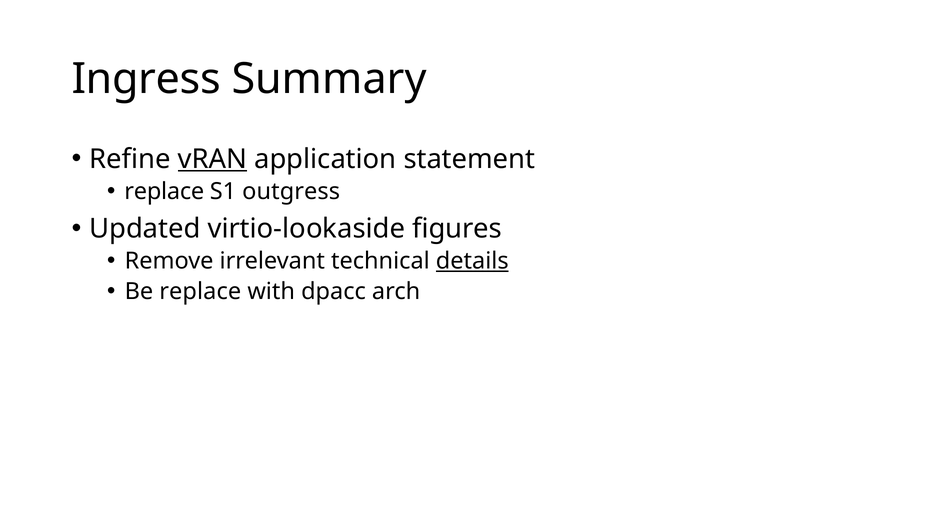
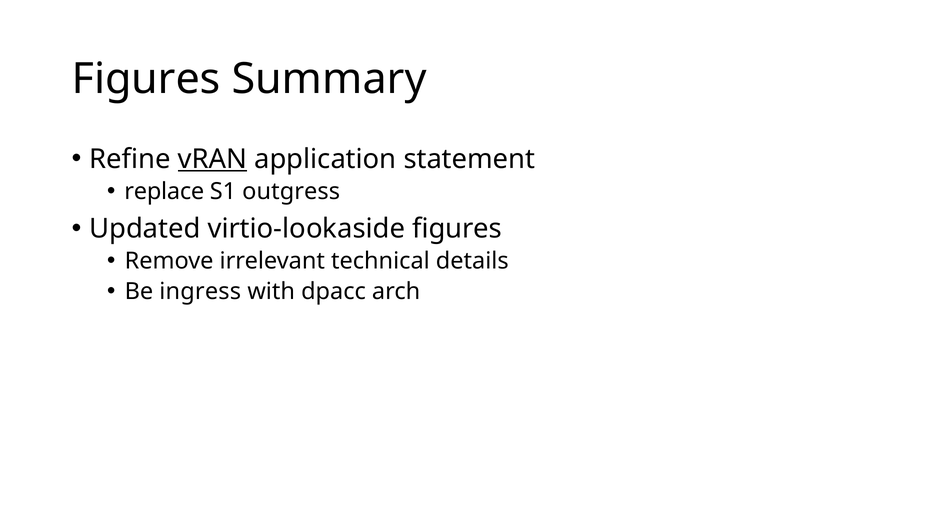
Ingress: Ingress -> Figures (146, 79)
details underline: present -> none (472, 261)
Be replace: replace -> ingress (200, 292)
